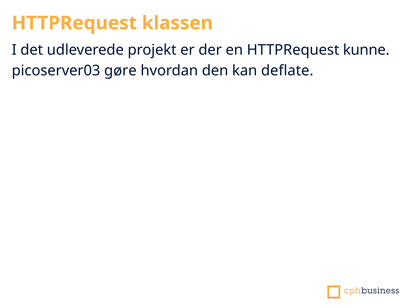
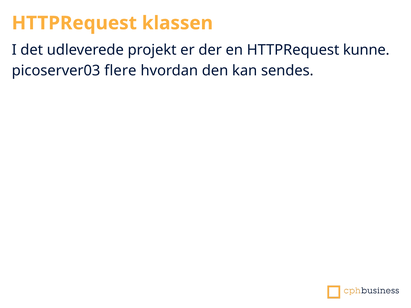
gøre: gøre -> flere (120, 71)
deflate: deflate -> sendes (287, 71)
